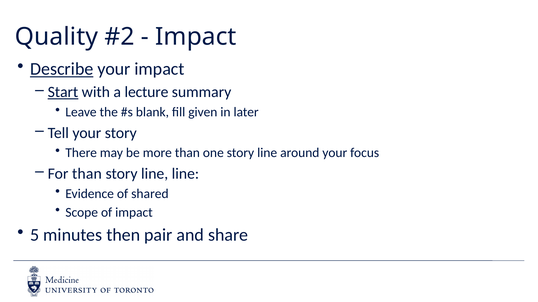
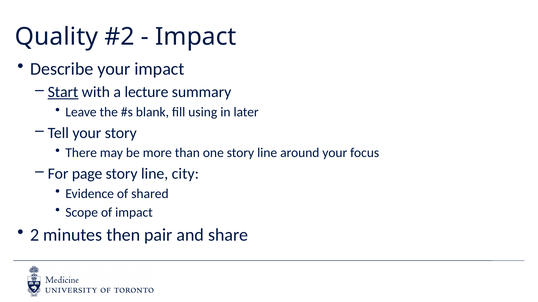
Describe underline: present -> none (62, 69)
given: given -> using (203, 112)
For than: than -> page (87, 174)
line line: line -> city (185, 174)
5: 5 -> 2 (35, 236)
